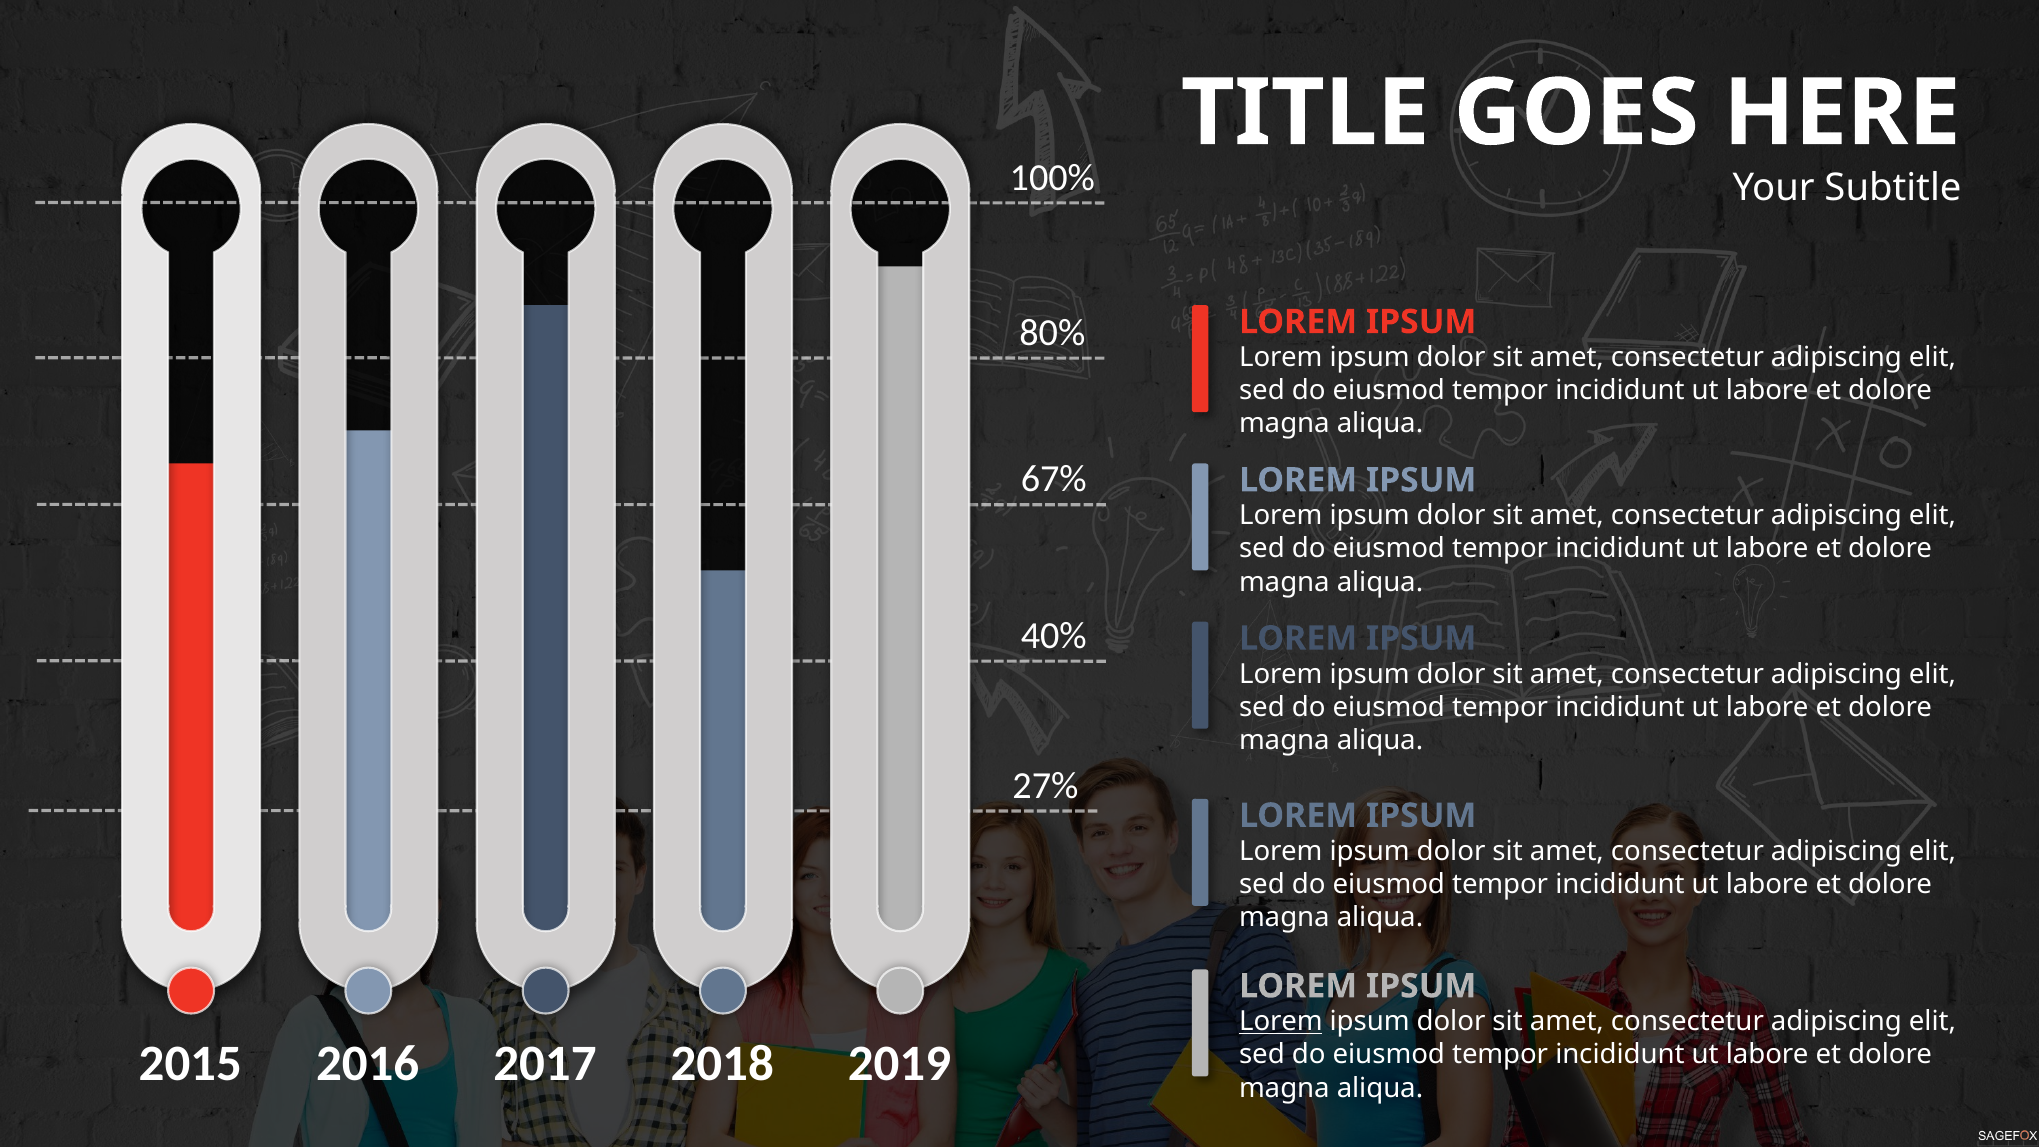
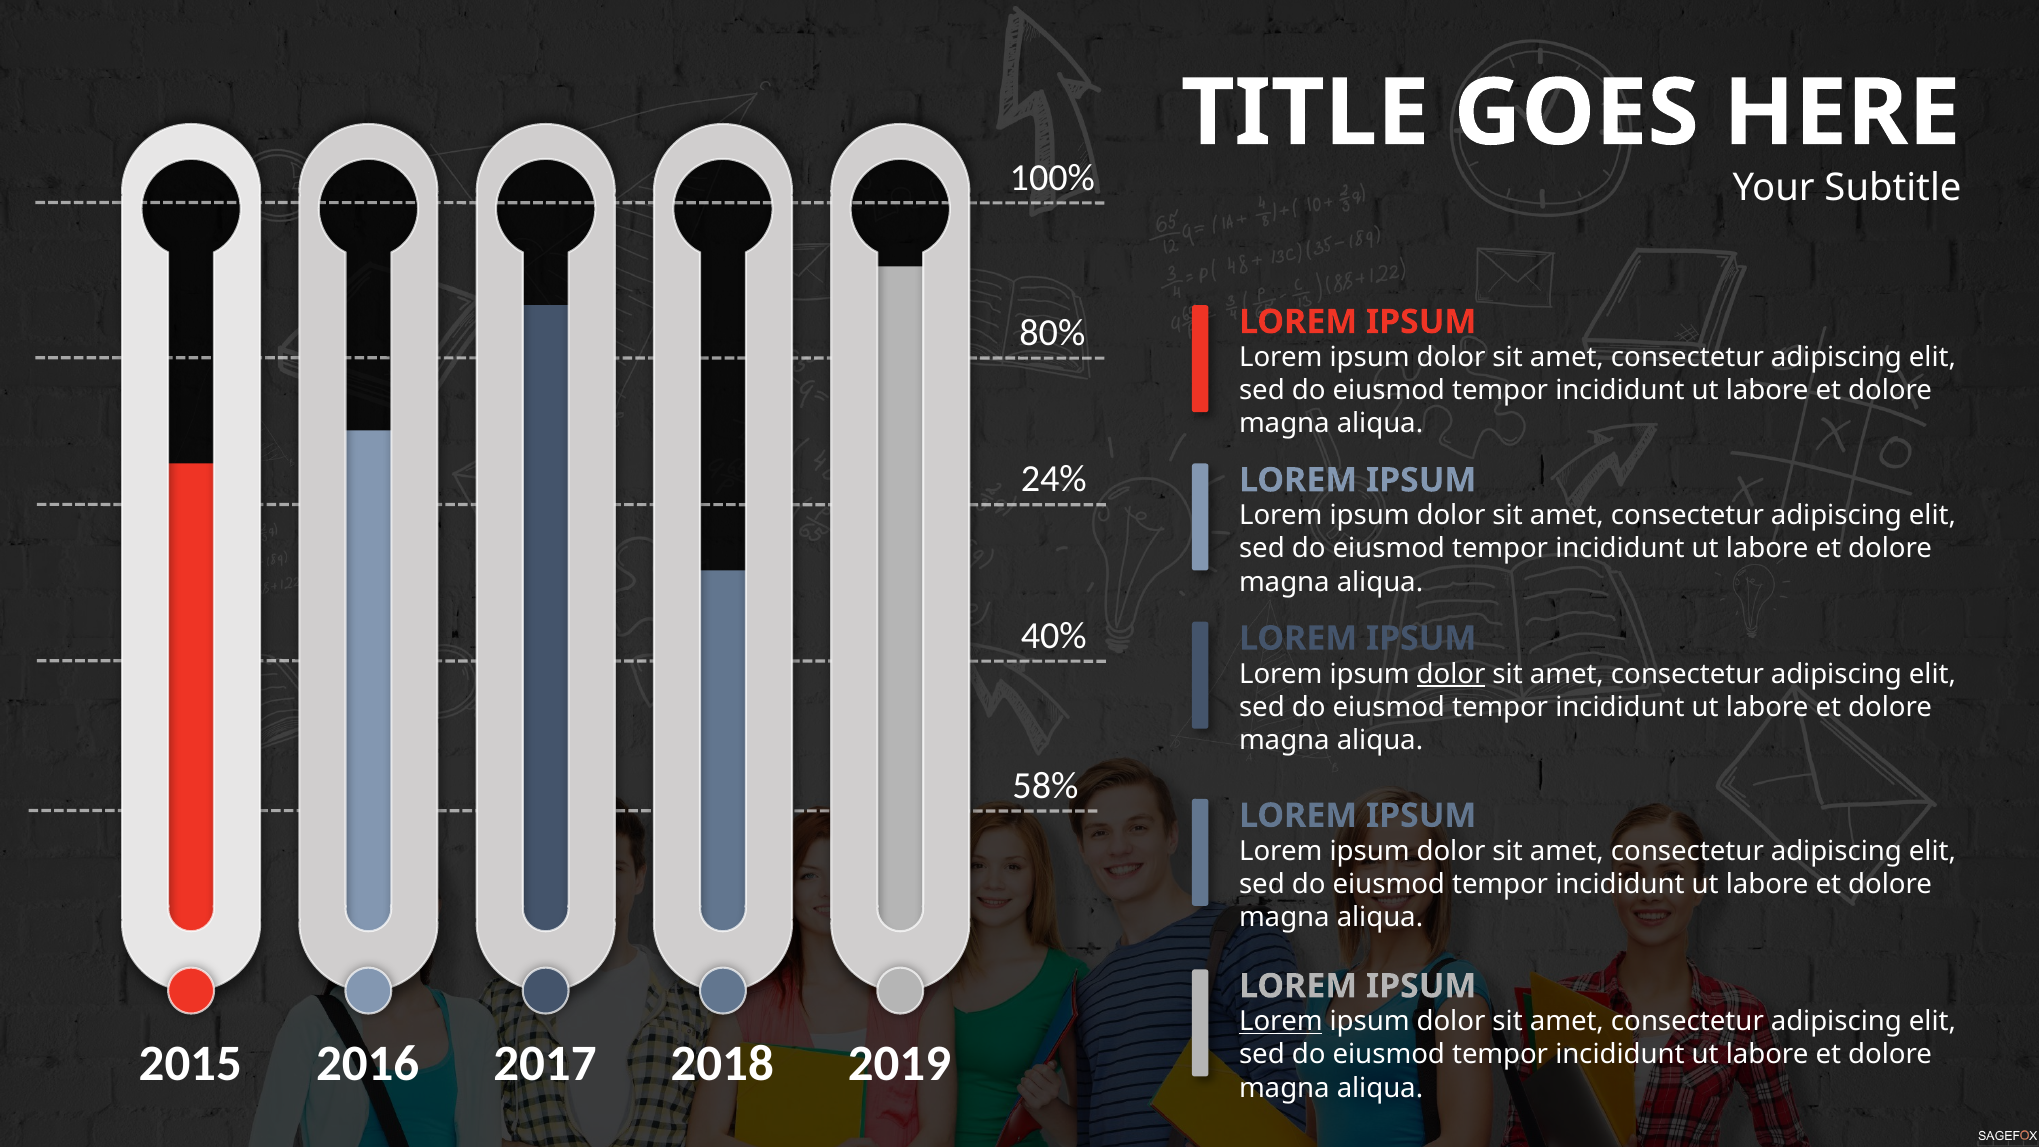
67%: 67% -> 24% (1054, 479)
dolor underline: none -> present (1451, 674)
27%: 27% -> 58% (1045, 785)
